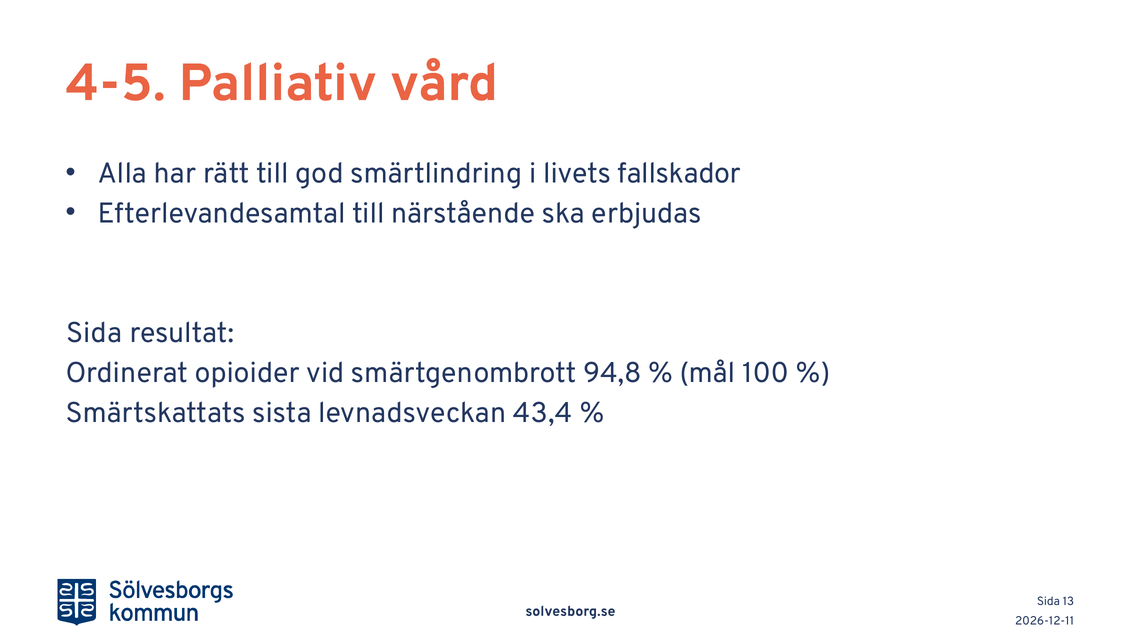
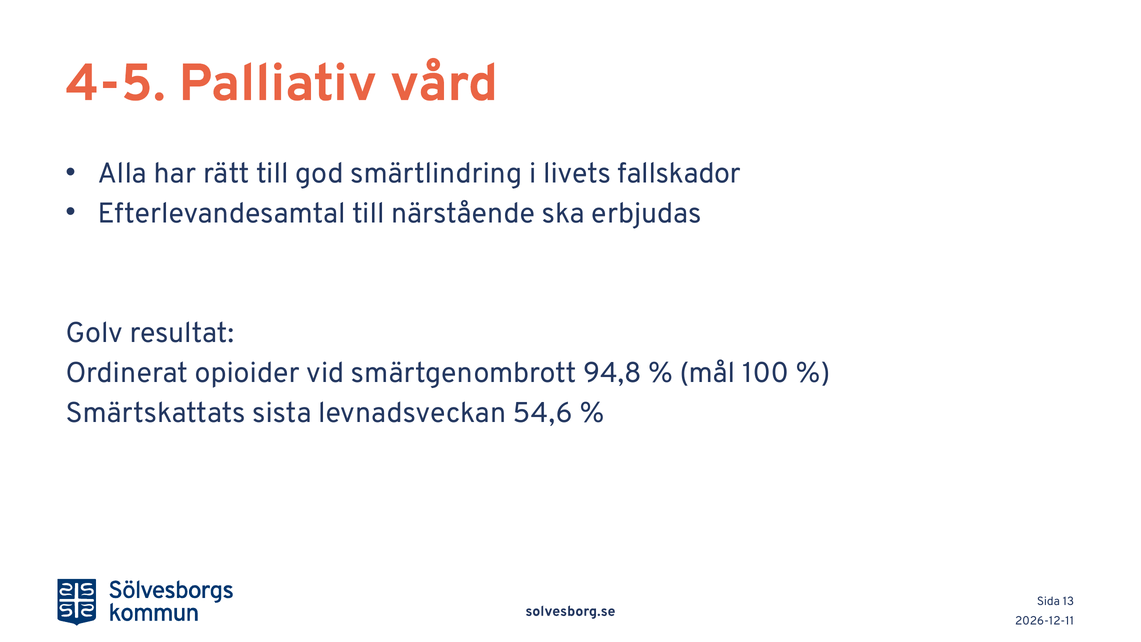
Sida: Sida -> Golv (94, 333)
43,4: 43,4 -> 54,6 (543, 413)
